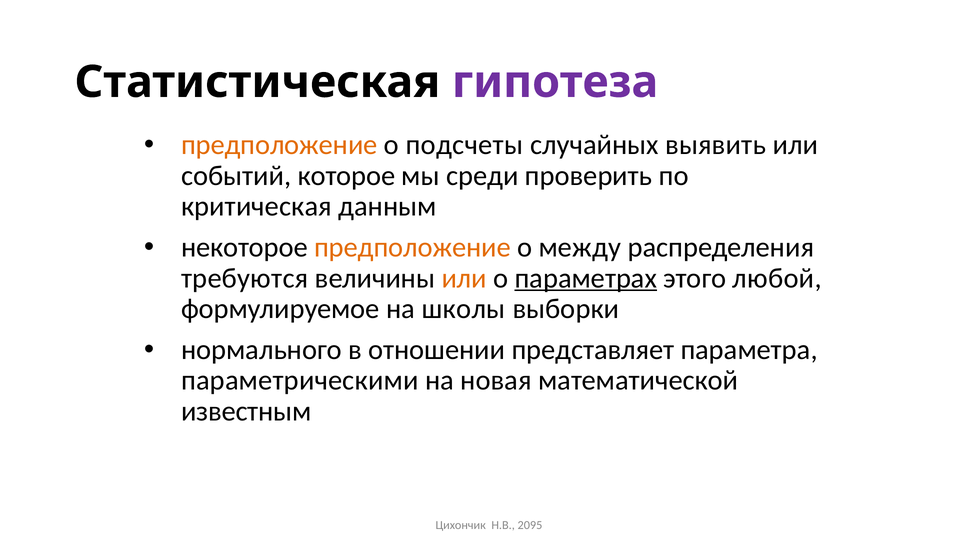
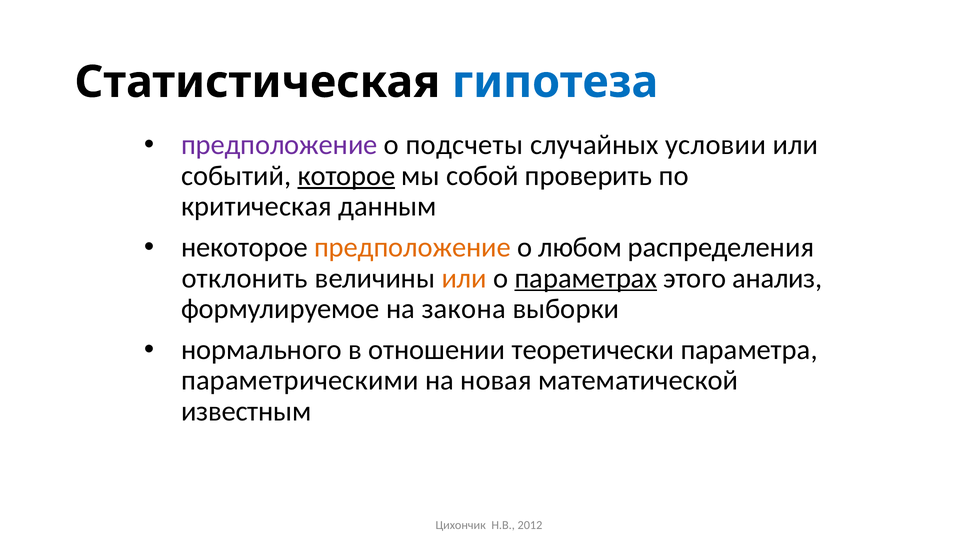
гипотеза colour: purple -> blue (555, 82)
предположение colour: orange -> purple (279, 145)
выявить: выявить -> условии (716, 145)
которое underline: none -> present (346, 176)
среди: среди -> собой (482, 176)
между: между -> любом (580, 247)
требуются: требуются -> отклонить (245, 278)
любой: любой -> анализ (777, 278)
школы: школы -> закона (464, 309)
представляет: представляет -> теоретически (593, 350)
2095: 2095 -> 2012 (530, 525)
